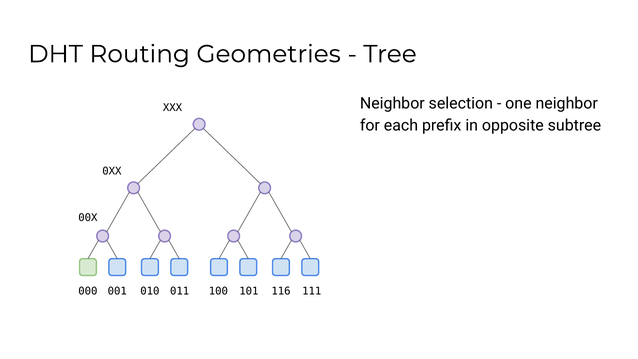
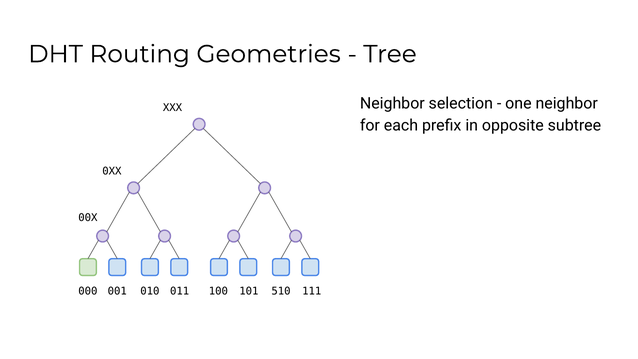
116: 116 -> 510 (281, 291)
